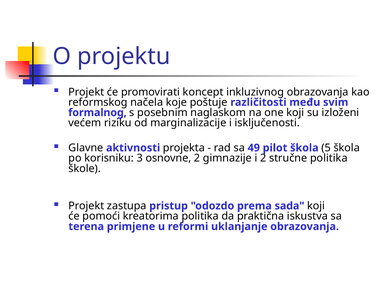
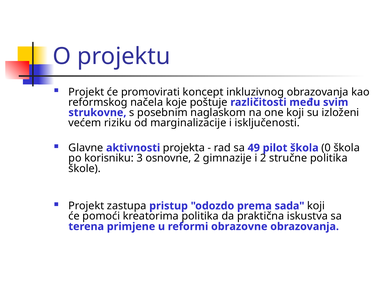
formalnog: formalnog -> strukovne (97, 113)
5: 5 -> 0 (326, 148)
uklanjanje: uklanjanje -> obrazovne (239, 227)
